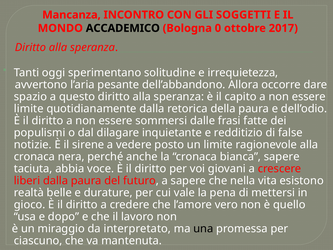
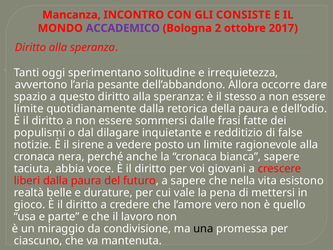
SOGGETTI: SOGGETTI -> CONSISTE (243, 15)
ACCADEMICO colour: black -> purple (123, 28)
0: 0 -> 2 (218, 28)
capito: capito -> stesso (241, 97)
dopo: dopo -> parte (64, 217)
interpretato: interpretato -> condivisione (137, 228)
